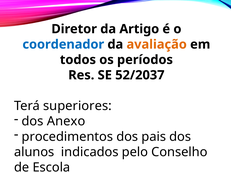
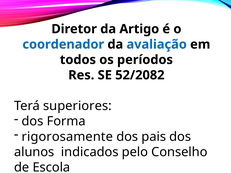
avaliação colour: orange -> blue (157, 44)
52/2037: 52/2037 -> 52/2082 (140, 75)
Anexo: Anexo -> Forma (66, 121)
procedimentos: procedimentos -> rigorosamente (67, 137)
